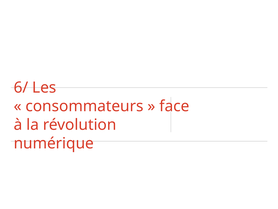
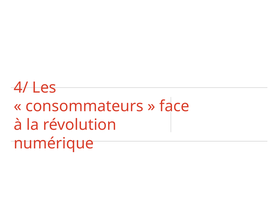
6/: 6/ -> 4/ (21, 87)
